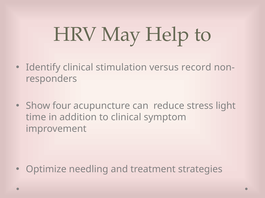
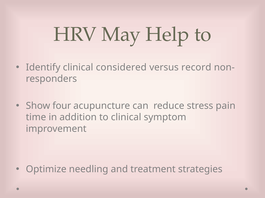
stimulation: stimulation -> considered (121, 68)
light: light -> pain (226, 106)
